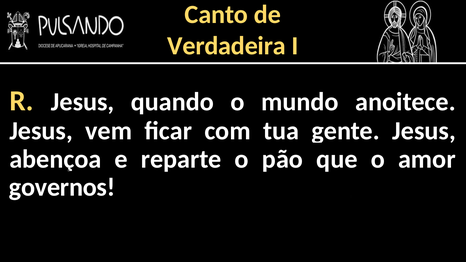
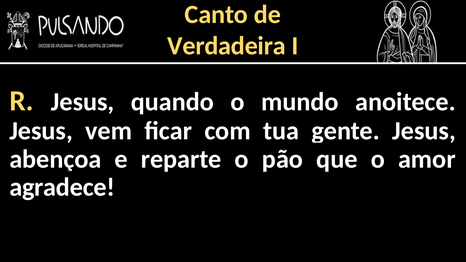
governos: governos -> agradece (62, 187)
